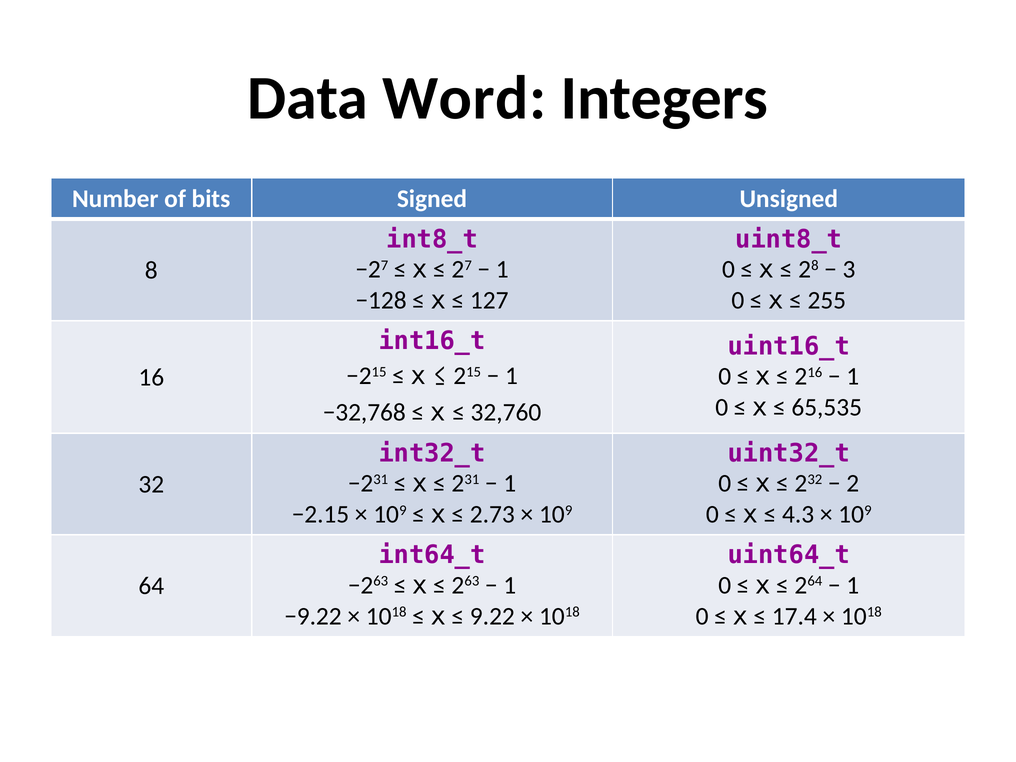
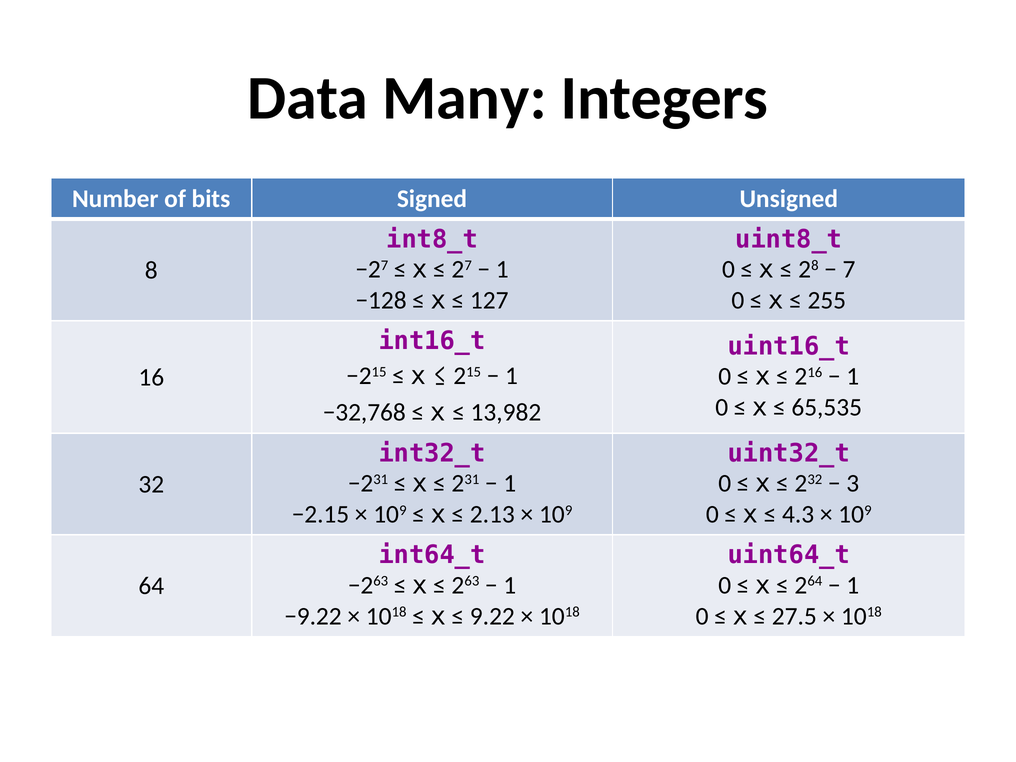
Word: Word -> Many (464, 98)
3: 3 -> 7 (849, 269)
32,760: 32,760 -> 13,982 (506, 412)
2: 2 -> 3 (853, 484)
2.73: 2.73 -> 2.13 (492, 515)
17.4: 17.4 -> 27.5 (794, 616)
